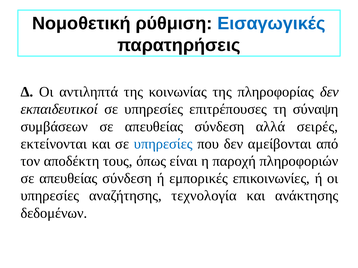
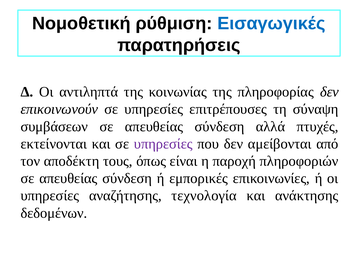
εκπαιδευτικοί: εκπαιδευτικοί -> επικοινωνούν (59, 109)
σειρές: σειρές -> πτυχές (318, 127)
υπηρεσίες colour: blue -> purple (163, 144)
